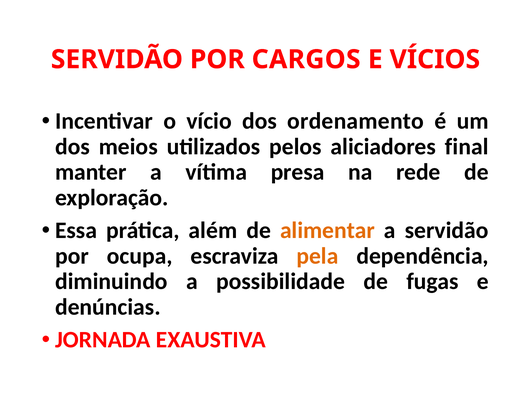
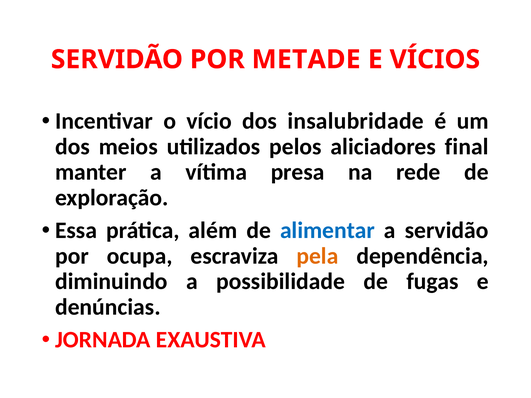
CARGOS: CARGOS -> METADE (306, 59)
ordenamento: ordenamento -> insalubridade (356, 121)
alimentar colour: orange -> blue (327, 231)
